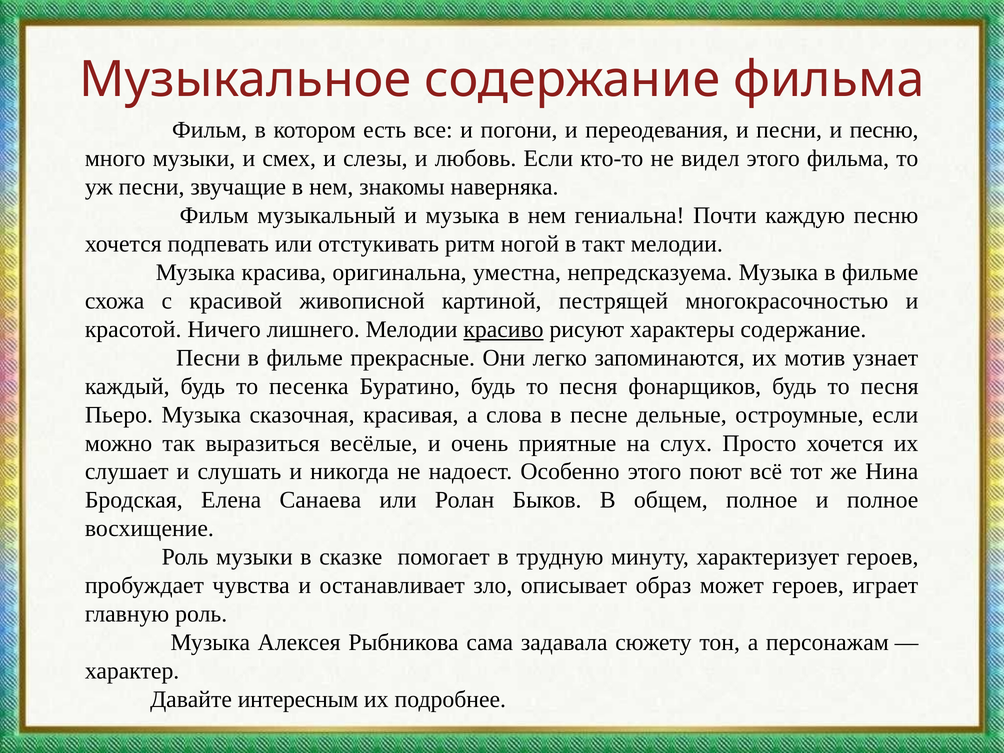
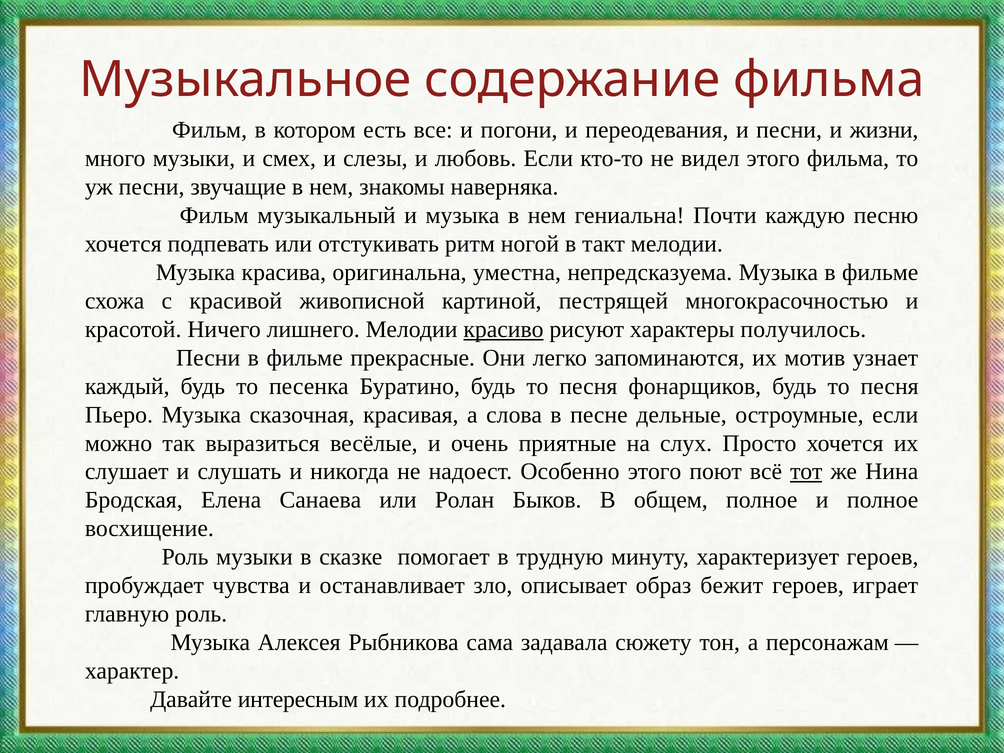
и песню: песню -> жизни (884, 130)
характеры содержание: содержание -> получилось (803, 329)
тот underline: none -> present (806, 472)
может: может -> бежит (732, 585)
